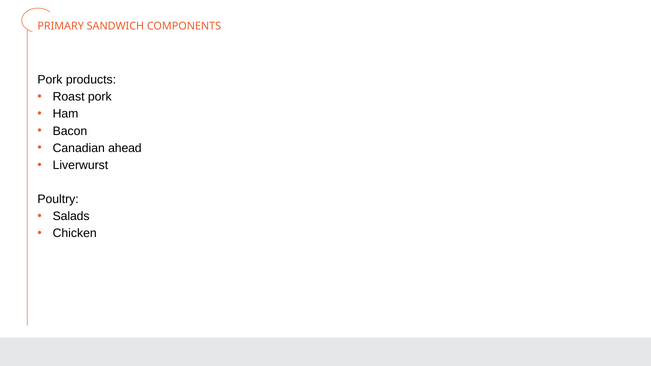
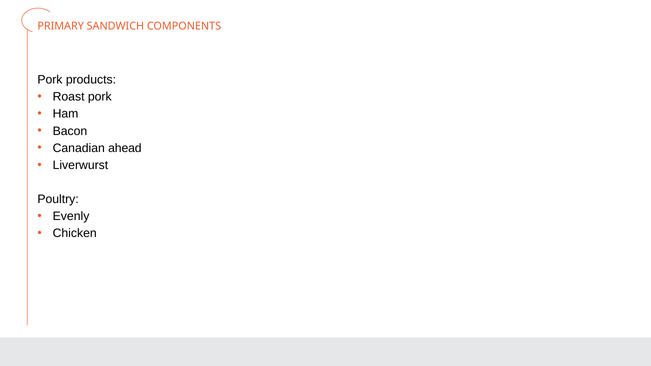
Salads: Salads -> Evenly (71, 216)
